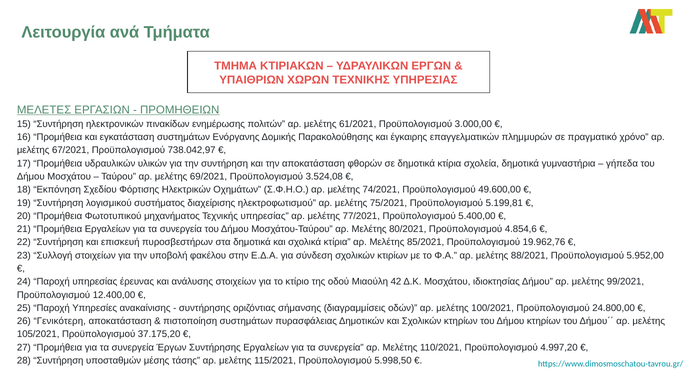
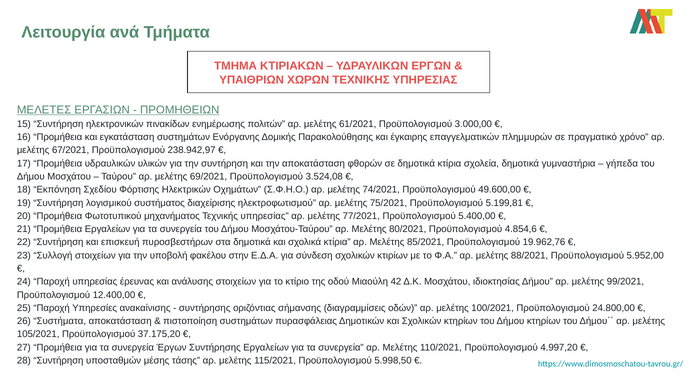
738.042,97: 738.042,97 -> 238.942,97 (192, 150)
Γενικότερη: Γενικότερη -> Συστήματα (60, 321)
